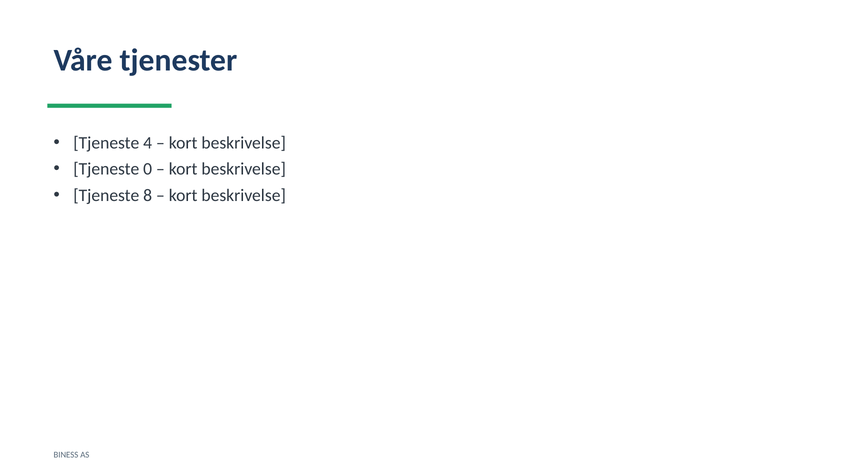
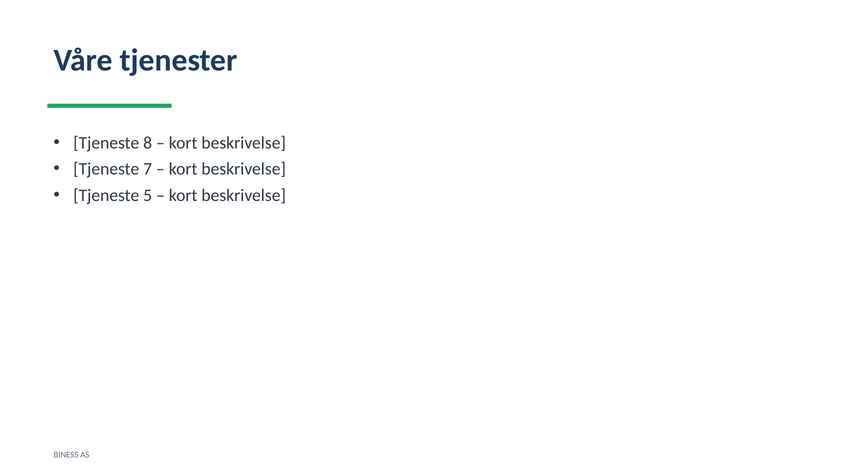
4: 4 -> 8 (148, 143)
0: 0 -> 7 (148, 169)
8: 8 -> 5 (148, 195)
